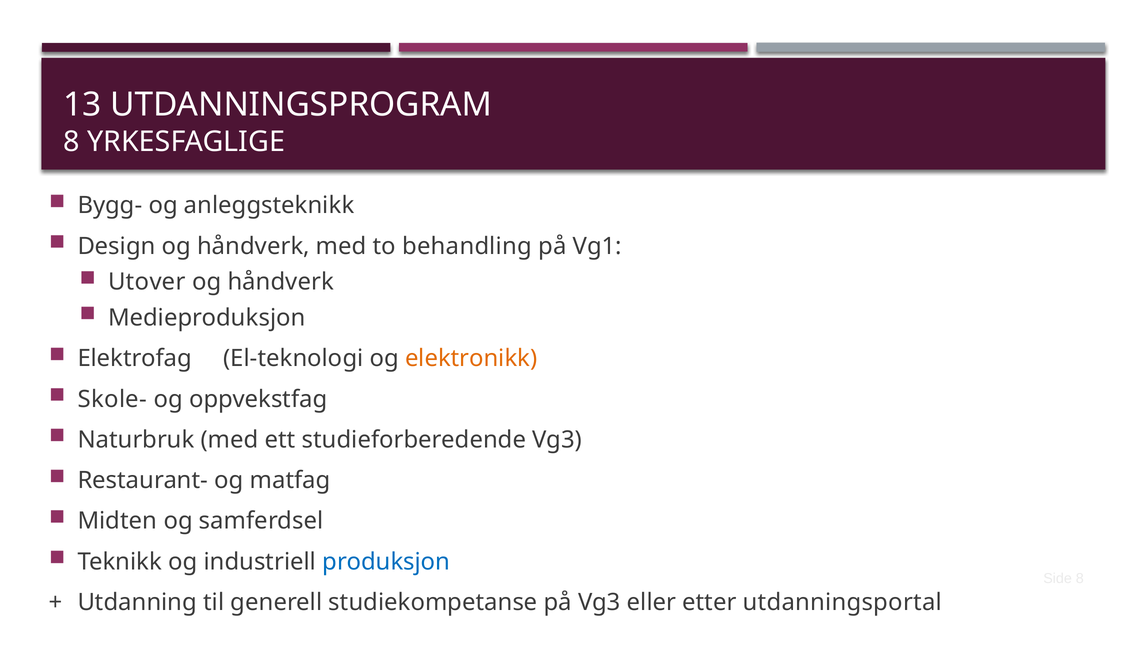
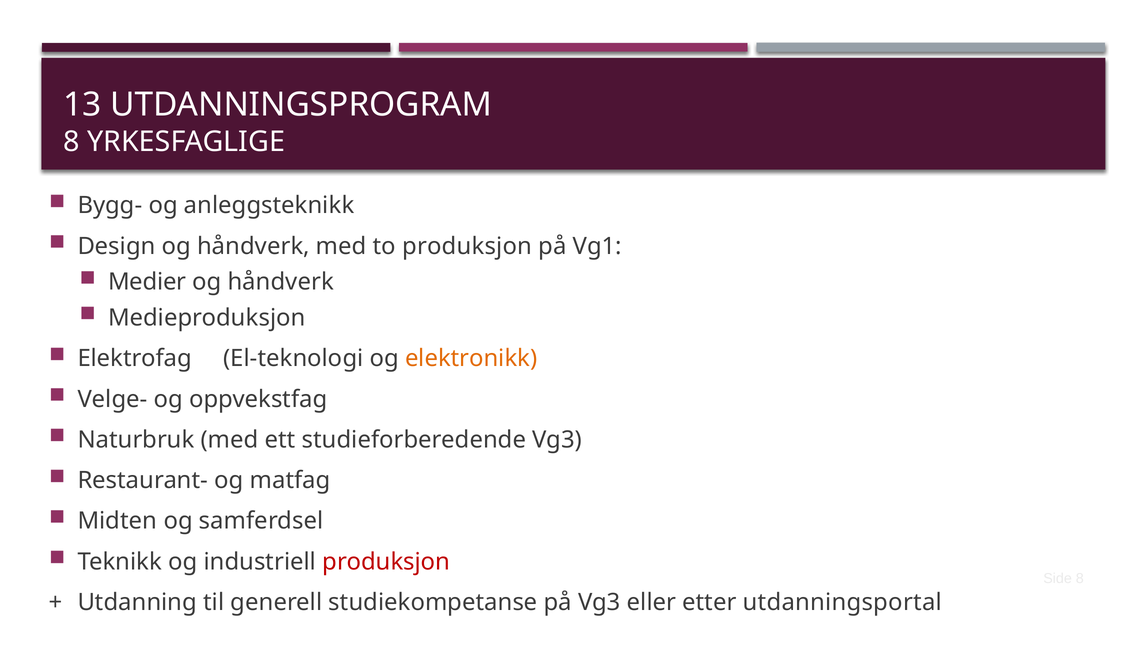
to behandling: behandling -> produksjon (467, 246)
Utover: Utover -> Medier (147, 282)
Skole-: Skole- -> Velge- (113, 399)
produksjon colour: blue -> red (386, 562)
